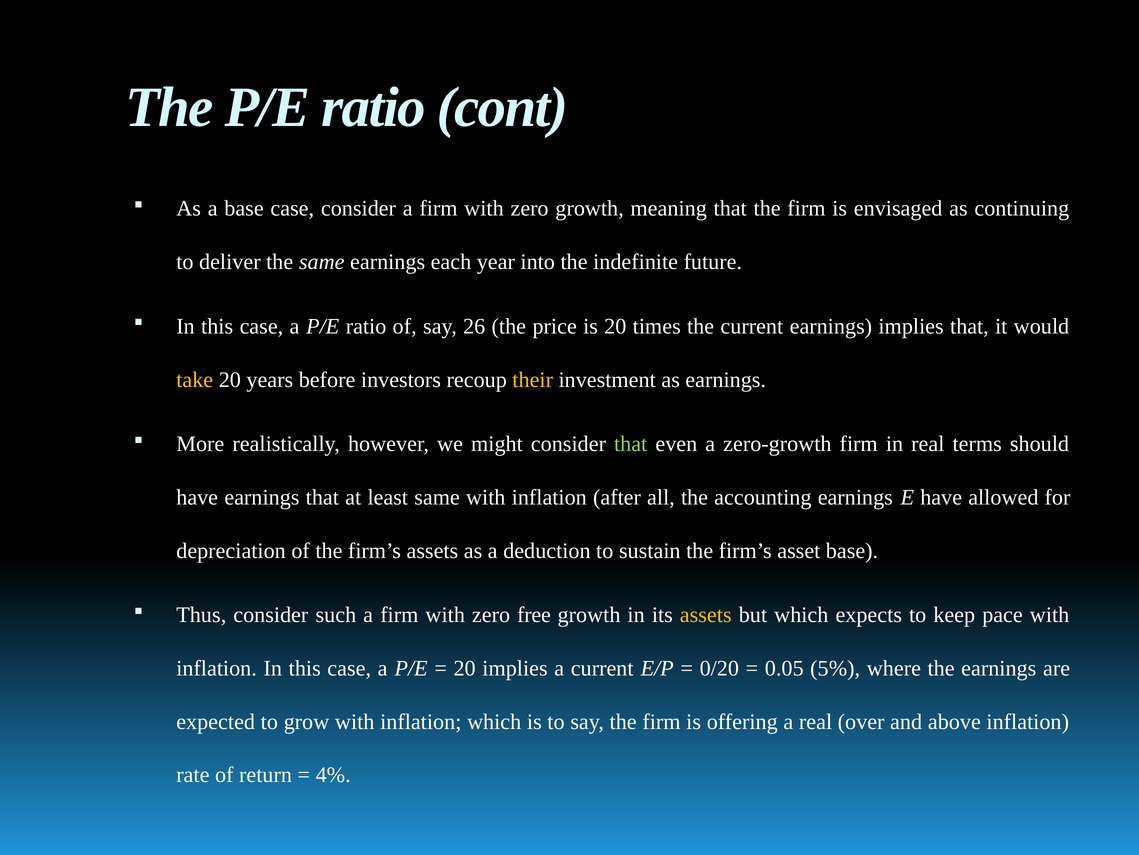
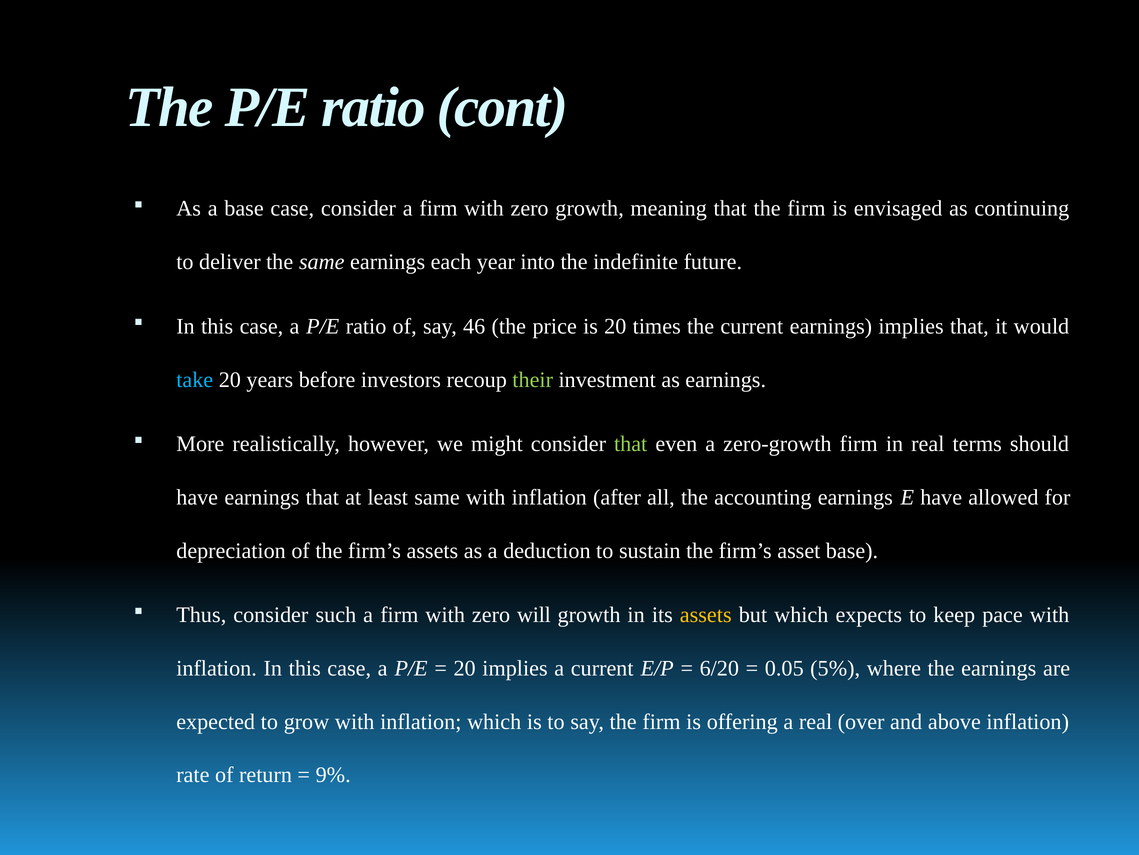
26: 26 -> 46 (474, 326)
take colour: yellow -> light blue (195, 379)
their colour: yellow -> light green (533, 379)
free: free -> will (534, 615)
0/20: 0/20 -> 6/20 (719, 668)
4%: 4% -> 9% (333, 774)
